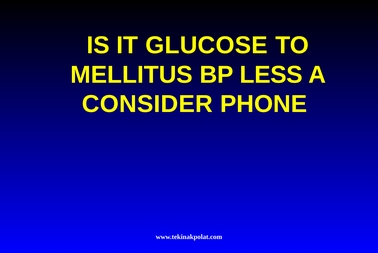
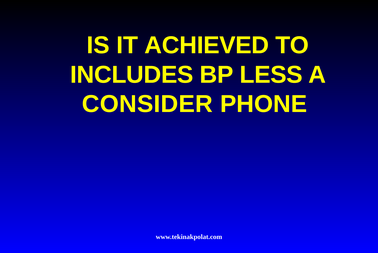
GLUCOSE: GLUCOSE -> ACHIEVED (207, 45)
MELLITUS: MELLITUS -> INCLUDES (132, 75)
